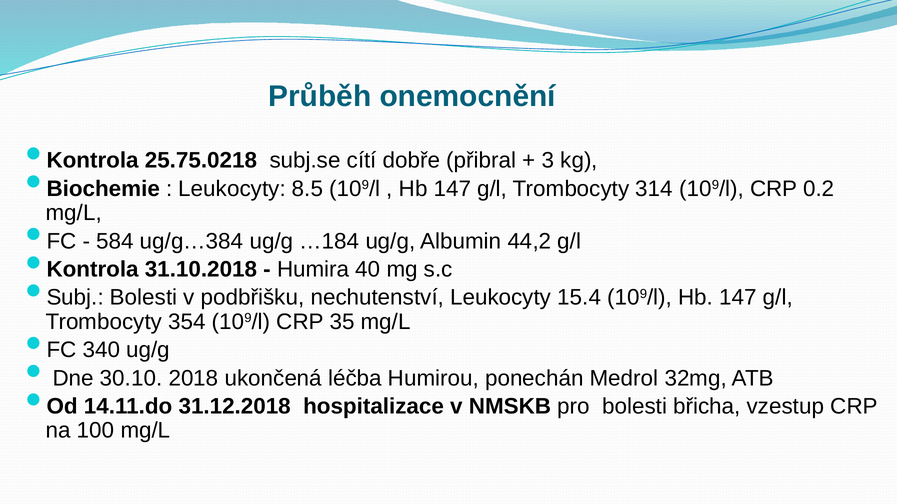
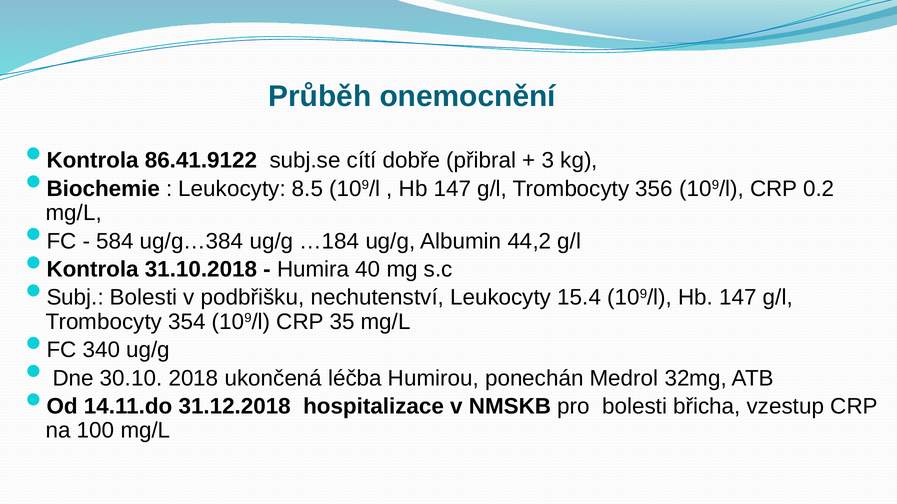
25.75.0218: 25.75.0218 -> 86.41.9122 (201, 161)
314: 314 -> 356 (654, 189)
